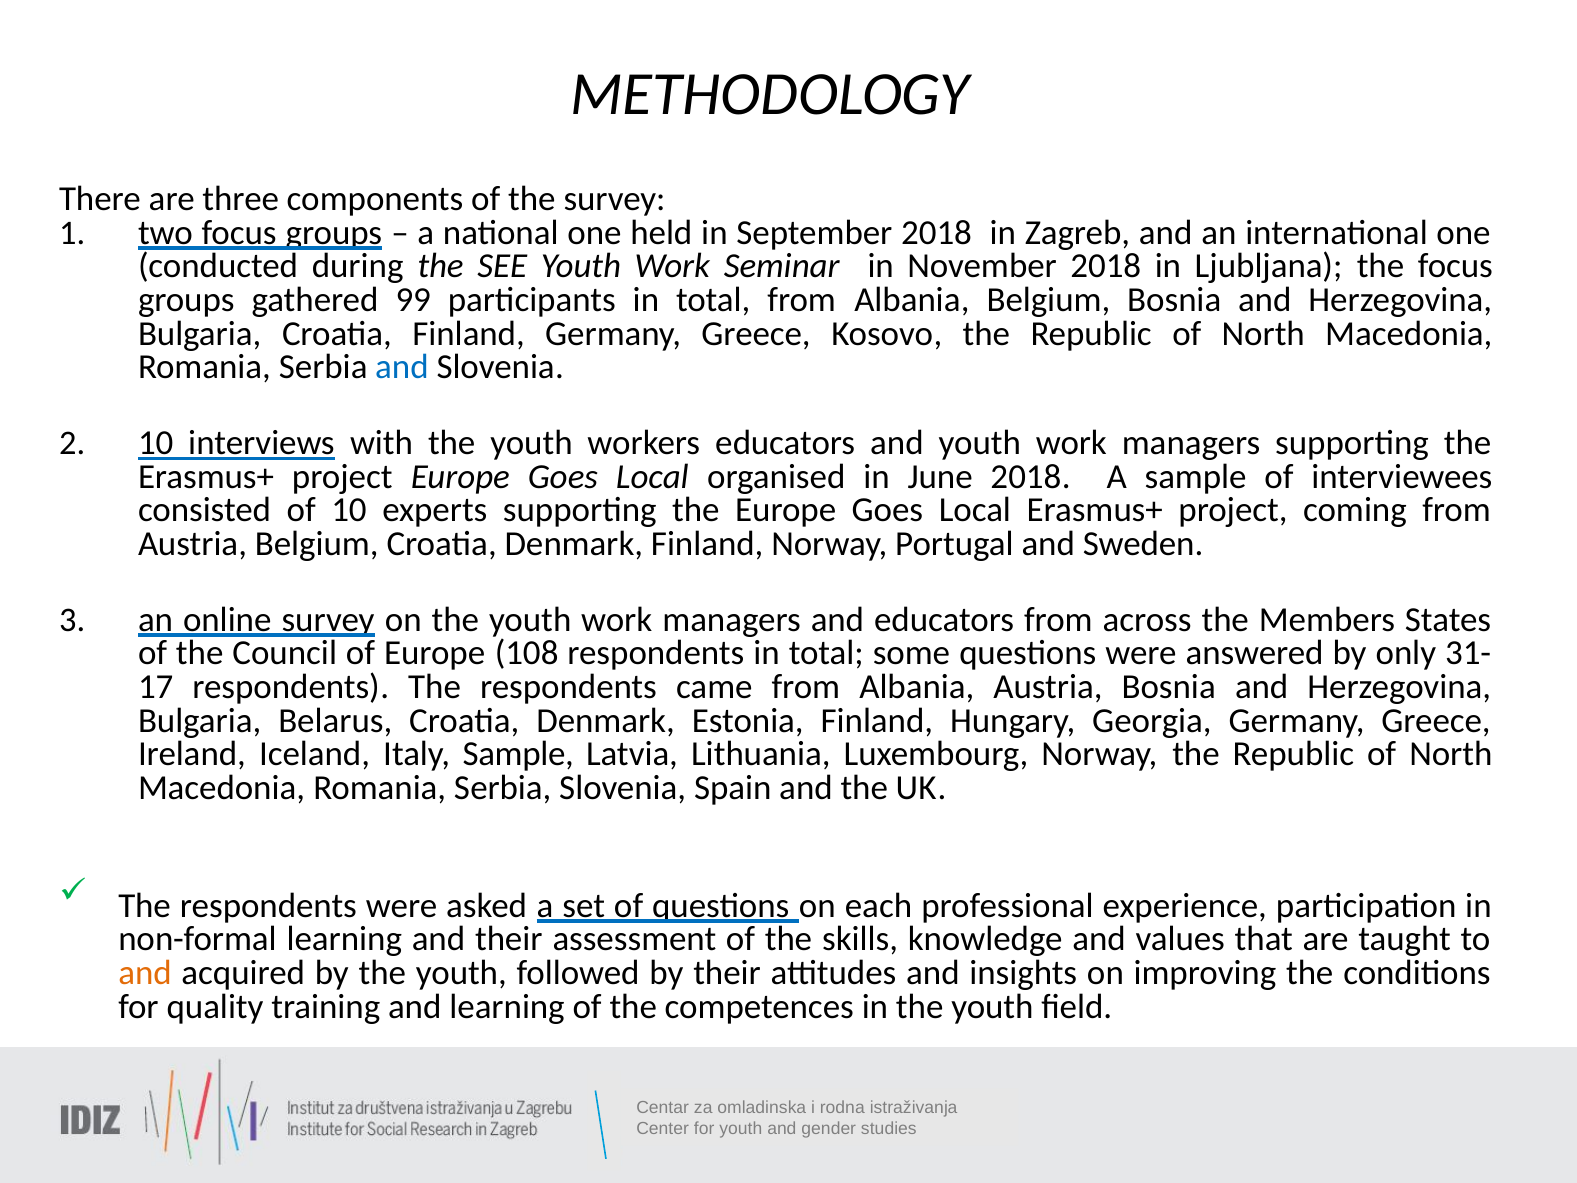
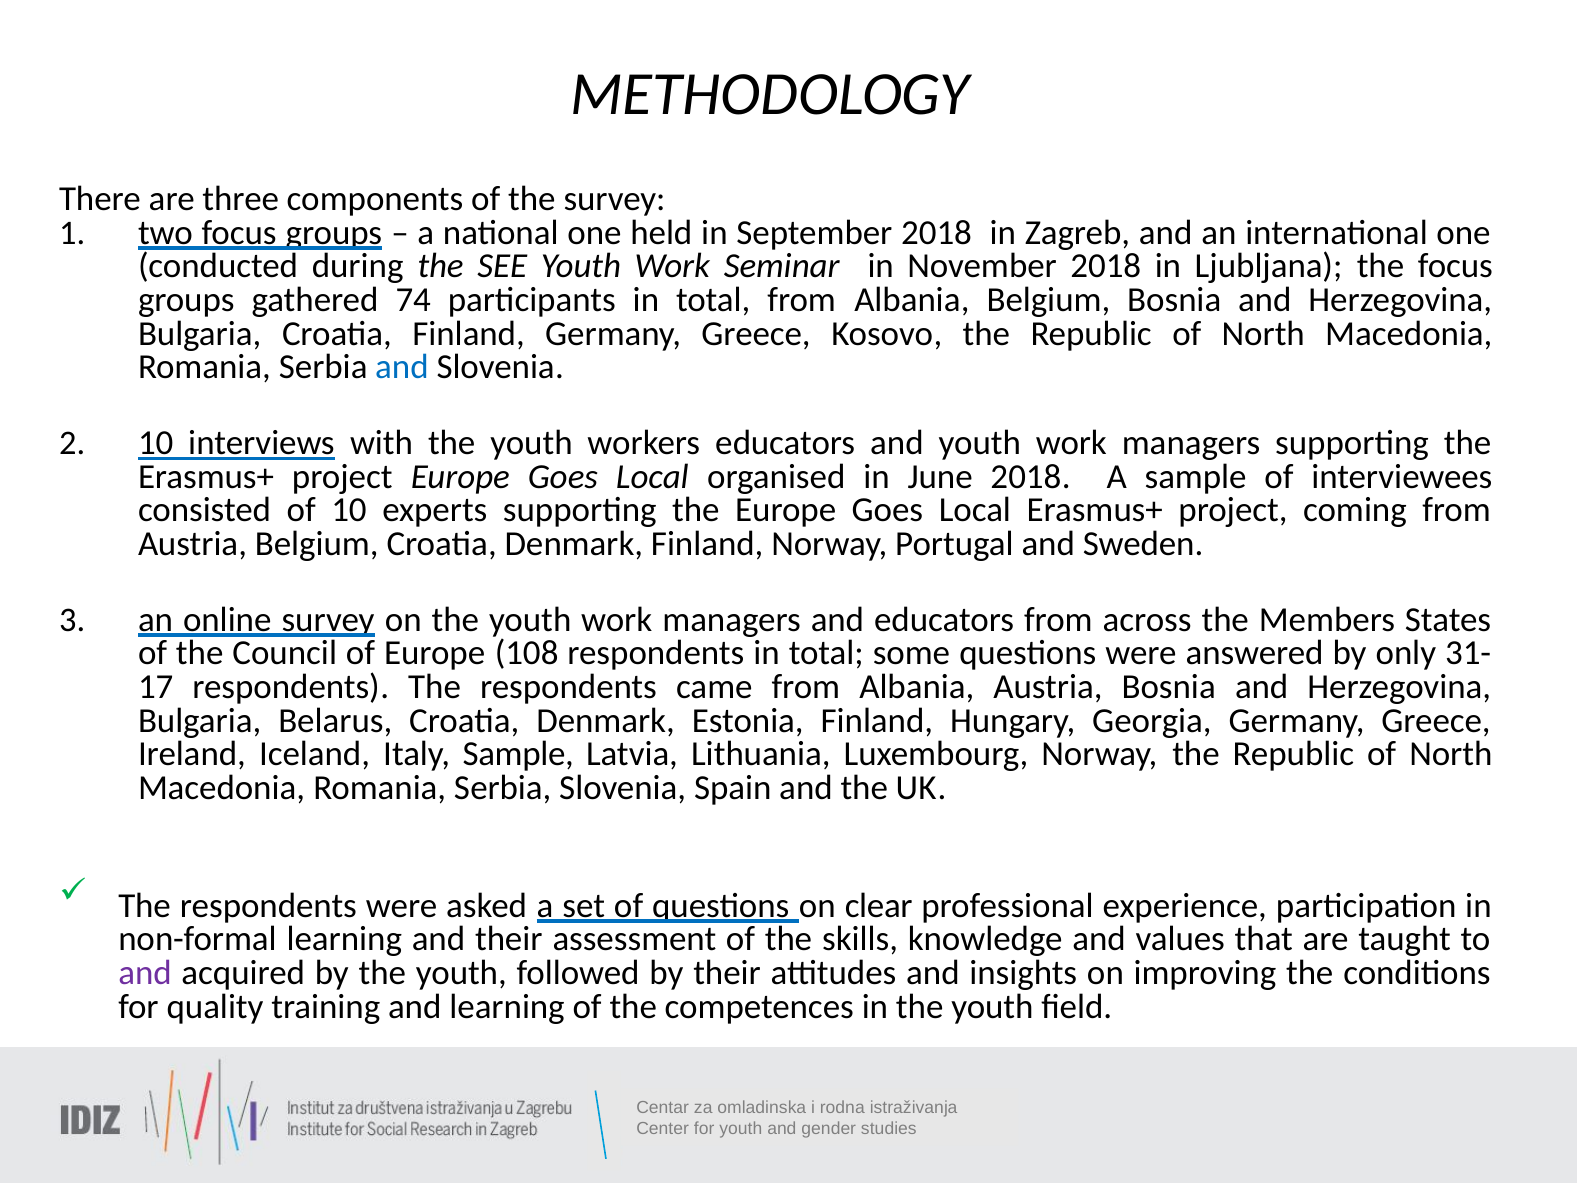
99: 99 -> 74 (413, 300)
each: each -> clear (879, 906)
and colour: orange -> purple (145, 973)
